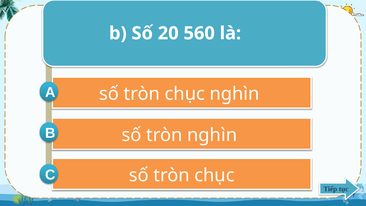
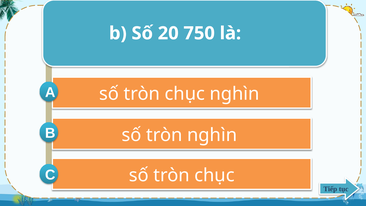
560: 560 -> 750 (199, 33)
